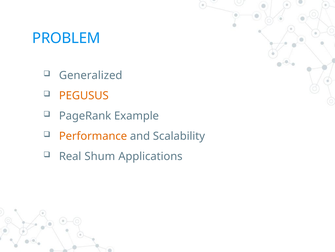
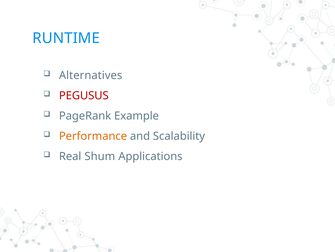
PROBLEM: PROBLEM -> RUNTIME (66, 38)
Generalized: Generalized -> Alternatives (91, 75)
PEGUSUS colour: orange -> red (84, 95)
